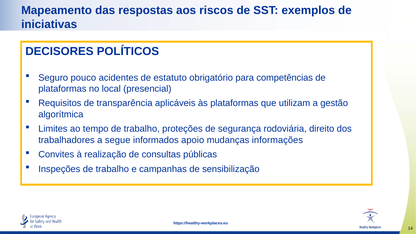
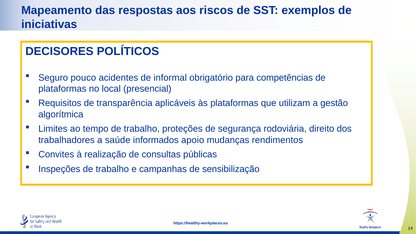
estatuto: estatuto -> informal (170, 78)
segue: segue -> saúde (118, 140)
informações: informações -> rendimentos (277, 140)
